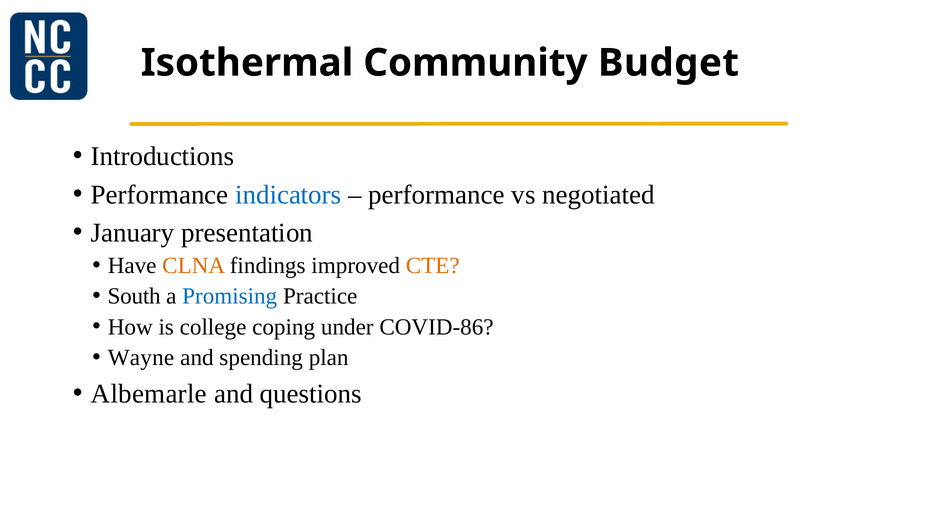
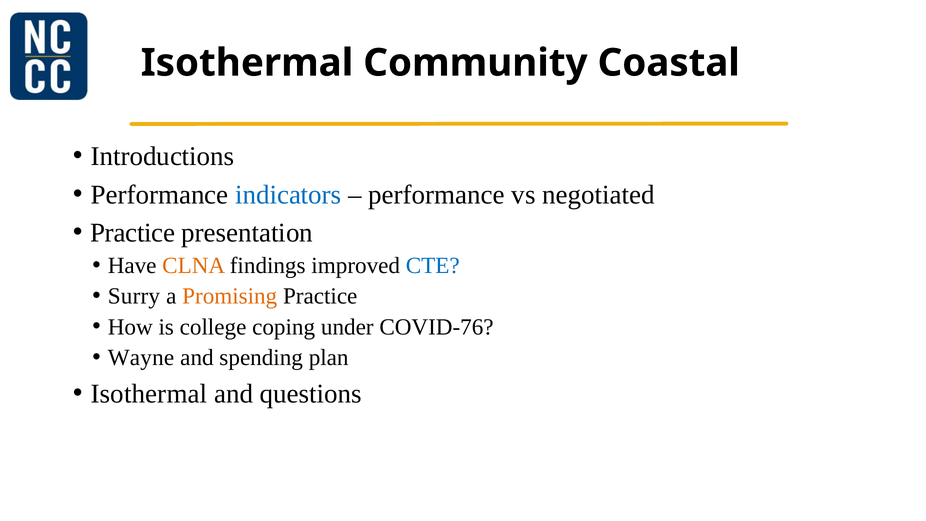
Budget: Budget -> Coastal (669, 63)
January: January -> Practice (133, 233)
CTE colour: orange -> blue (433, 266)
South: South -> Surry (134, 296)
Promising colour: blue -> orange (230, 296)
COVID-86: COVID-86 -> COVID-76 (436, 327)
Albemarle: Albemarle -> Isothermal (149, 394)
